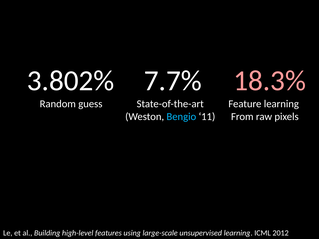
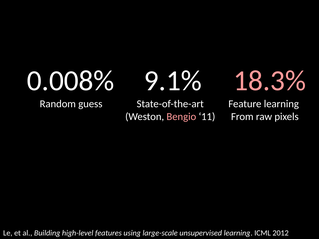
3.802%: 3.802% -> 0.008% (71, 81)
7.7%: 7.7% -> 9.1% (173, 81)
Bengio colour: light blue -> pink (181, 117)
